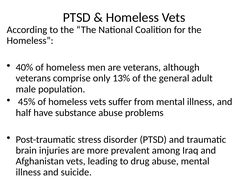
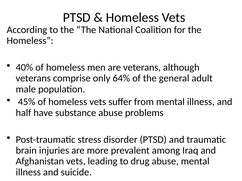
13%: 13% -> 64% (121, 78)
